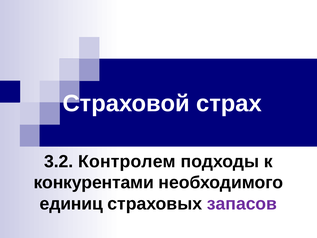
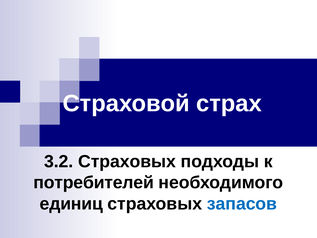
3.2 Контролем: Контролем -> Страховых (127, 161)
конкурентами: конкурентами -> потребителей (94, 182)
запасов colour: purple -> blue (242, 204)
